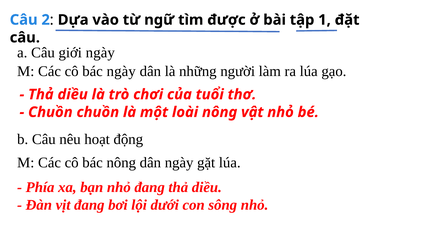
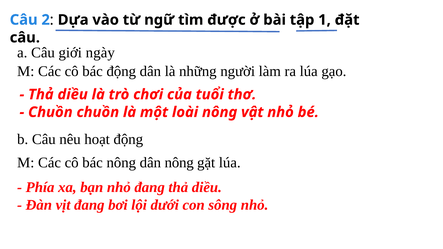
bác ngày: ngày -> động (121, 71)
dân ngày: ngày -> nông (179, 163)
